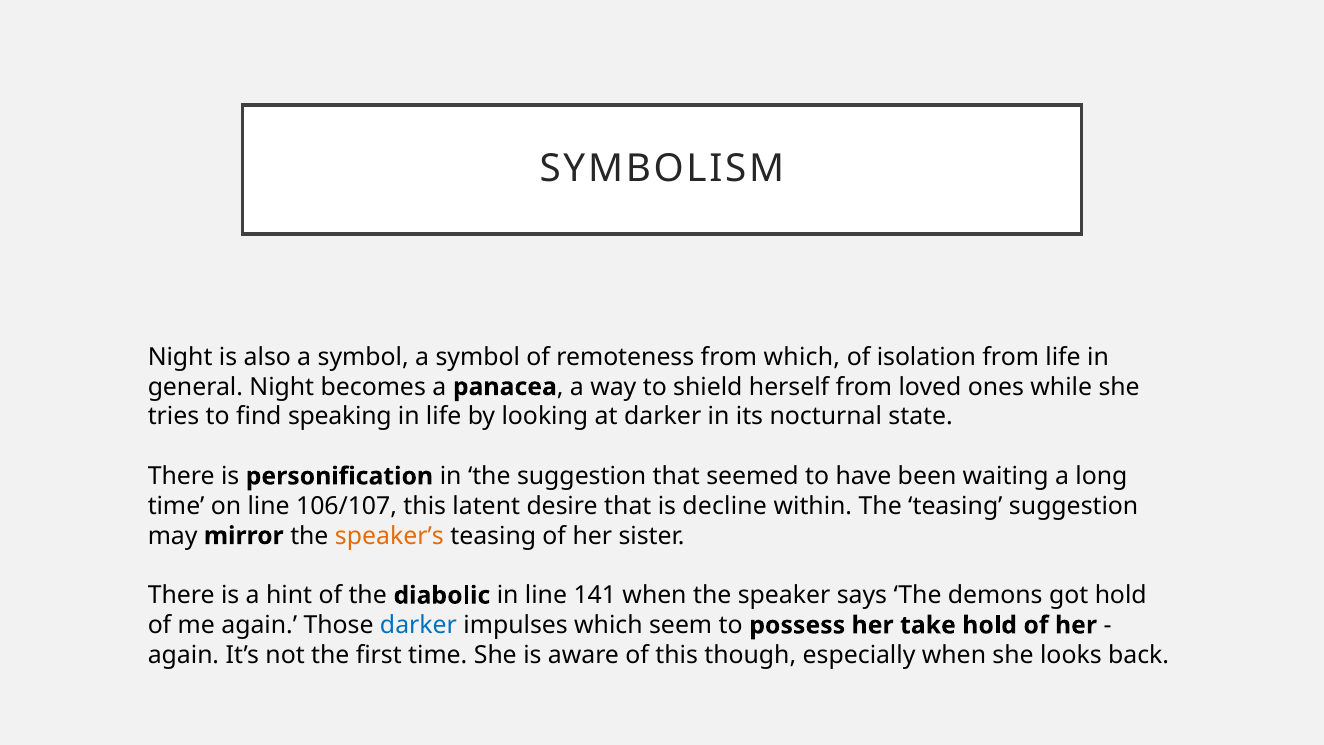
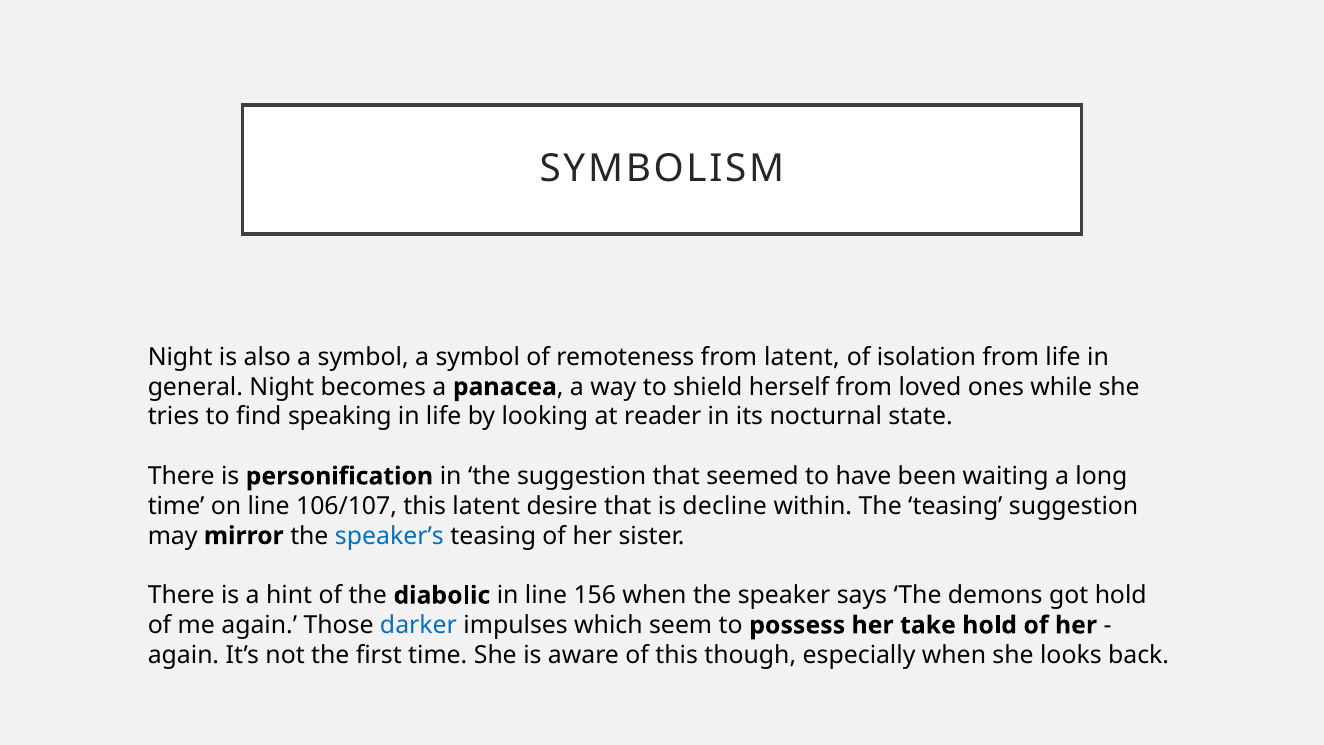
from which: which -> latent (802, 357)
at darker: darker -> reader (663, 417)
speaker’s colour: orange -> blue (389, 536)
141: 141 -> 156 (595, 595)
